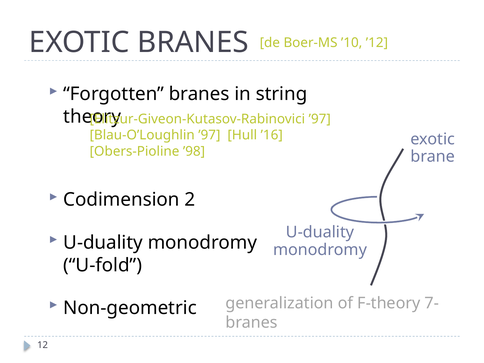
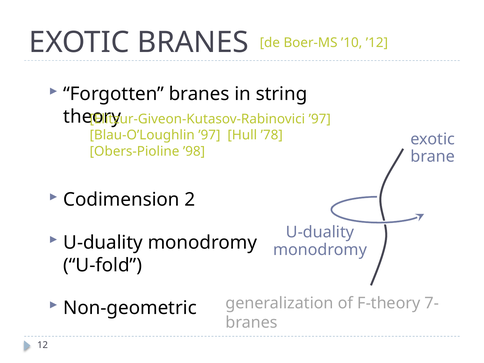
’16: ’16 -> ’78 (272, 135)
